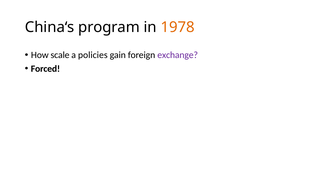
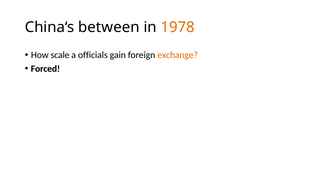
program: program -> between (109, 27)
policies: policies -> officials (93, 55)
exchange colour: purple -> orange (178, 55)
